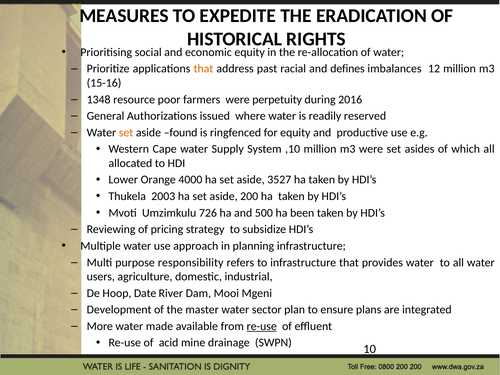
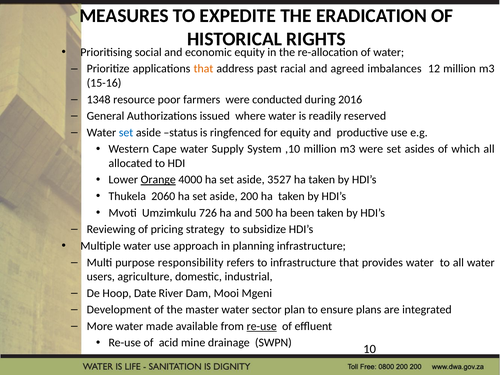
defines: defines -> agreed (347, 69)
perpetuity: perpetuity -> conducted (277, 99)
set colour: orange -> blue (126, 133)
found: found -> status (181, 133)
Orange underline: none -> present (158, 180)
2003: 2003 -> 2060 (163, 196)
